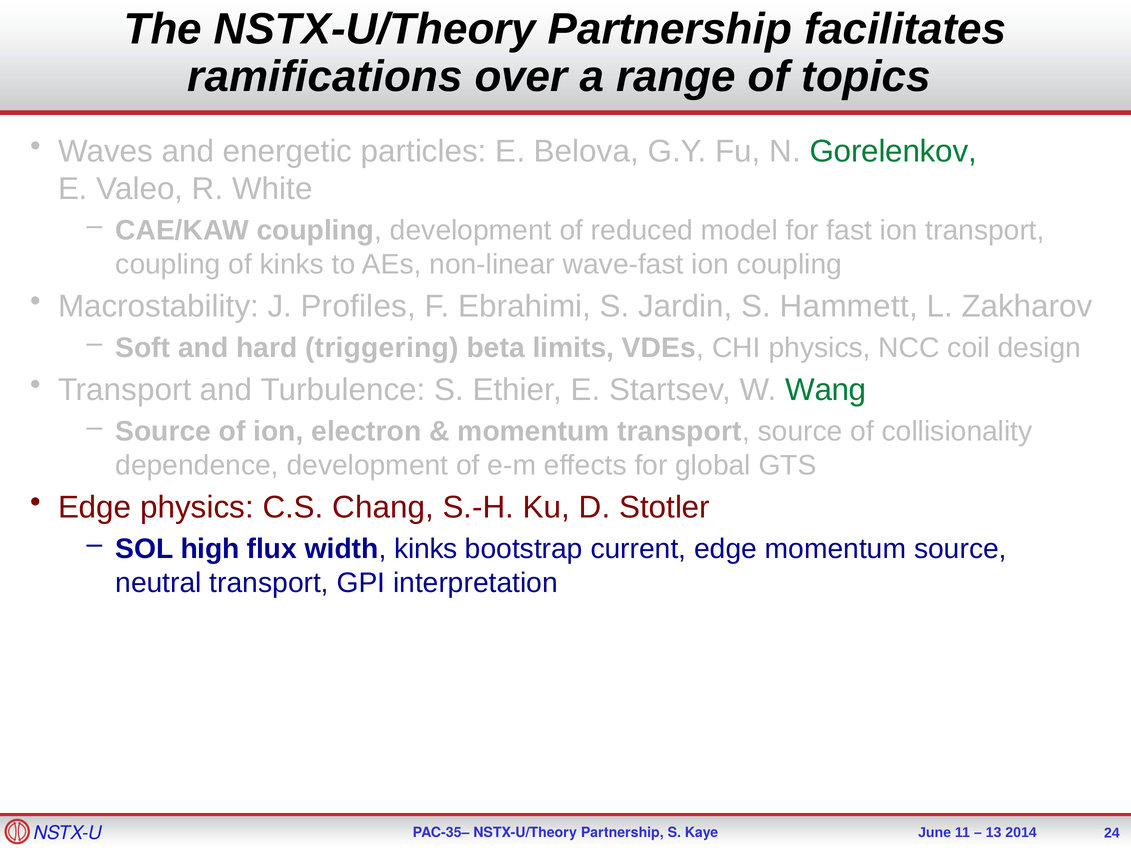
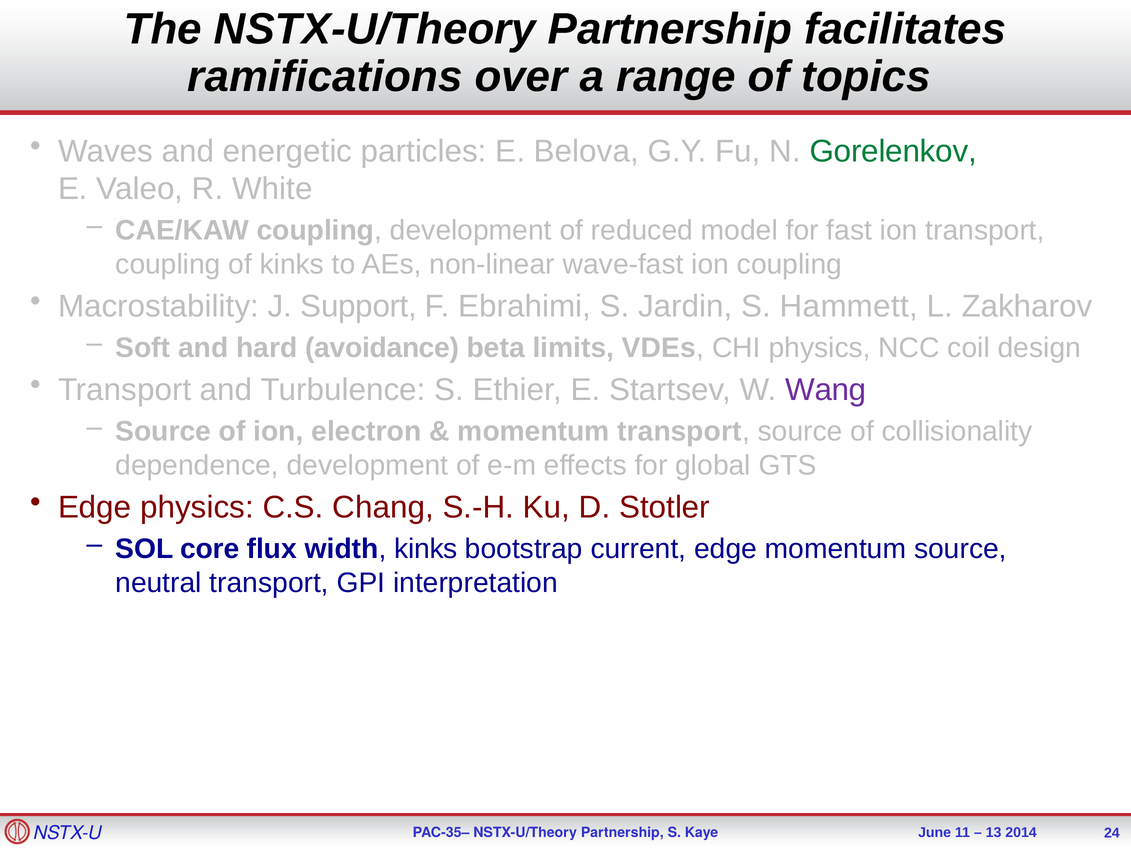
Profiles: Profiles -> Support (359, 307)
triggering: triggering -> avoidance (382, 348)
Wang colour: green -> purple (826, 390)
high: high -> core (210, 549)
